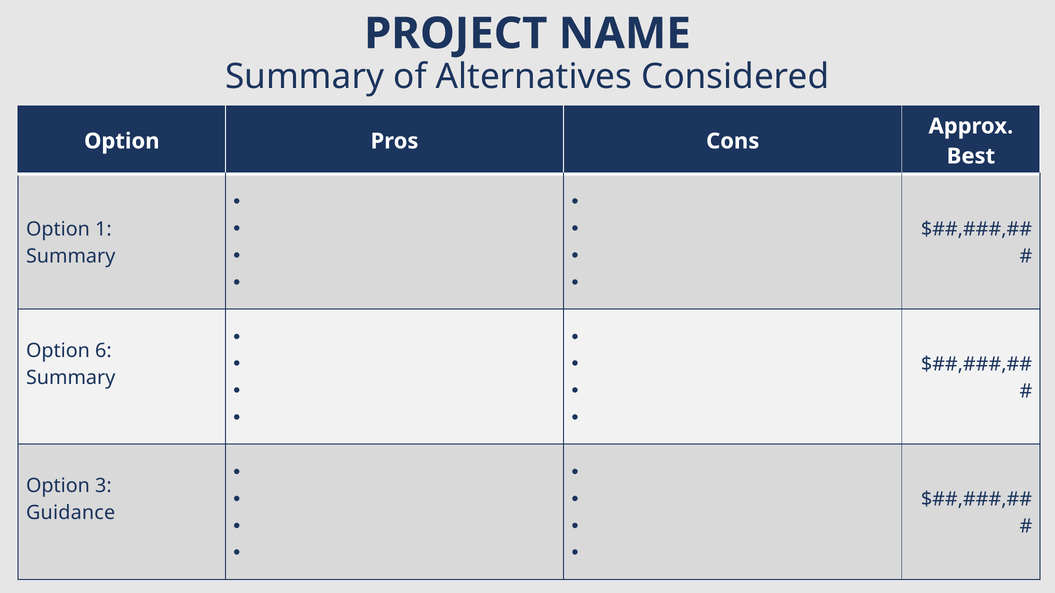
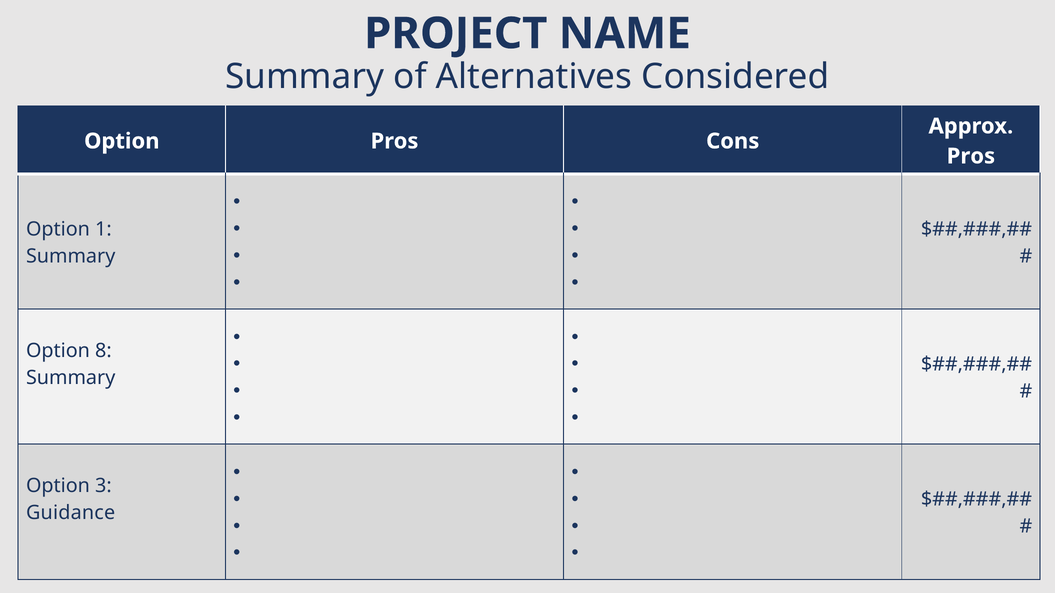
Best: Best -> Pros (971, 156)
6: 6 -> 8 (103, 351)
